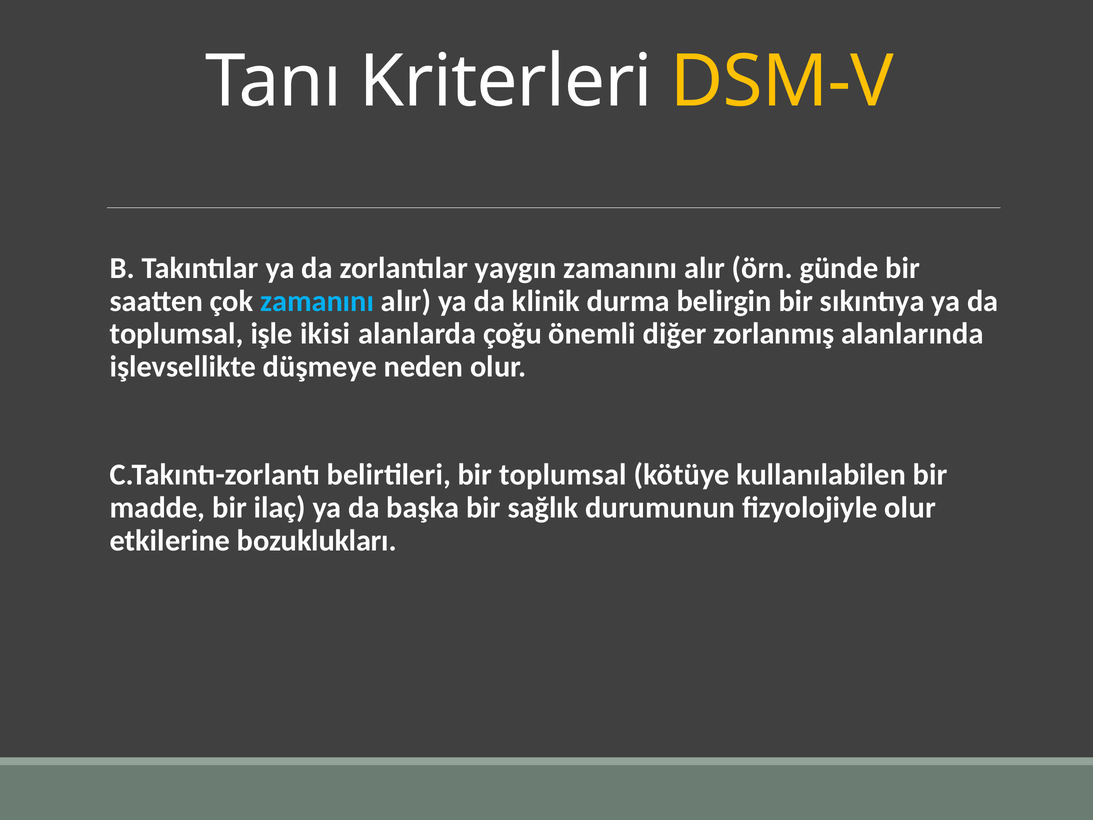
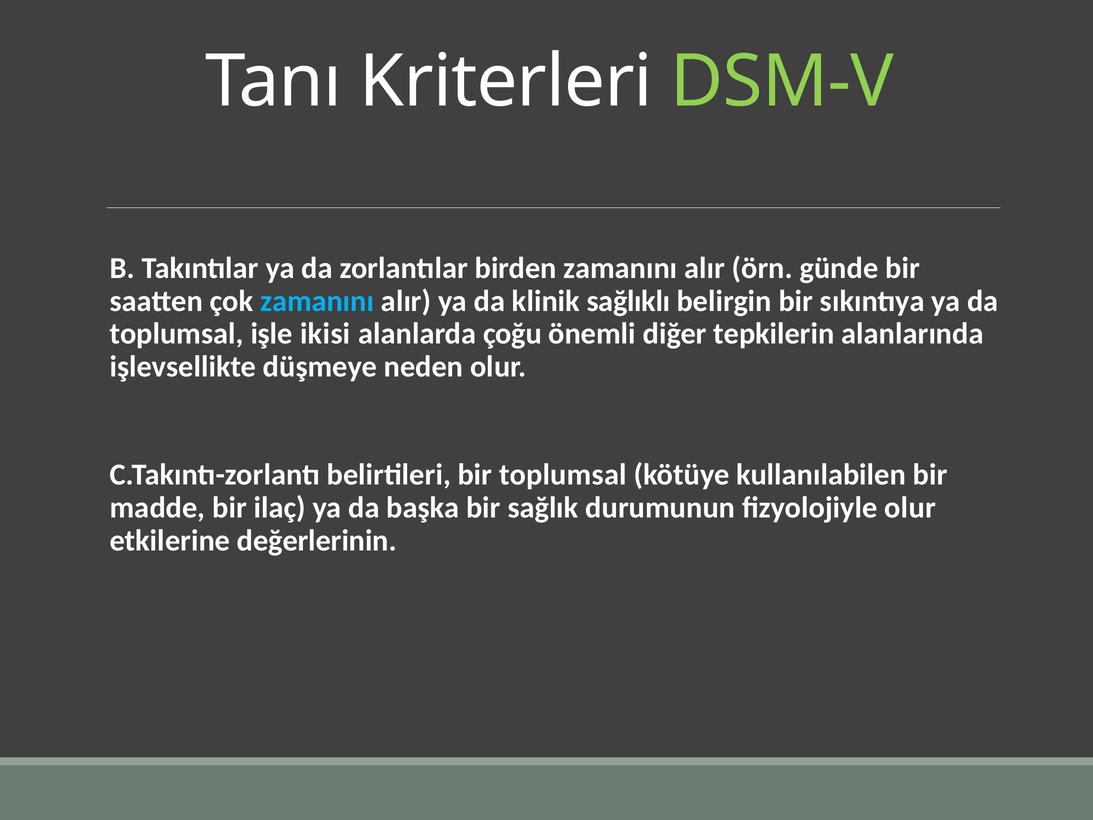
DSM-V colour: yellow -> light green (782, 81)
yaygın: yaygın -> birden (516, 268)
durma: durma -> sağlıklı (628, 301)
zorlanmış: zorlanmış -> tepkilerin (774, 334)
bozuklukları: bozuklukları -> değerlerinin (317, 540)
